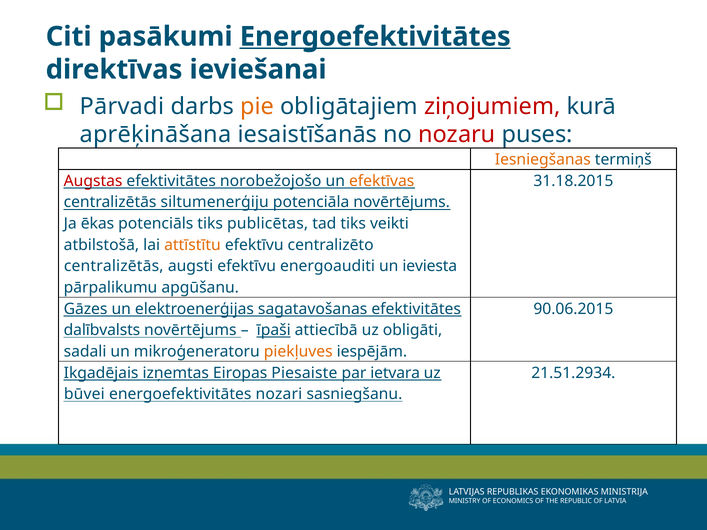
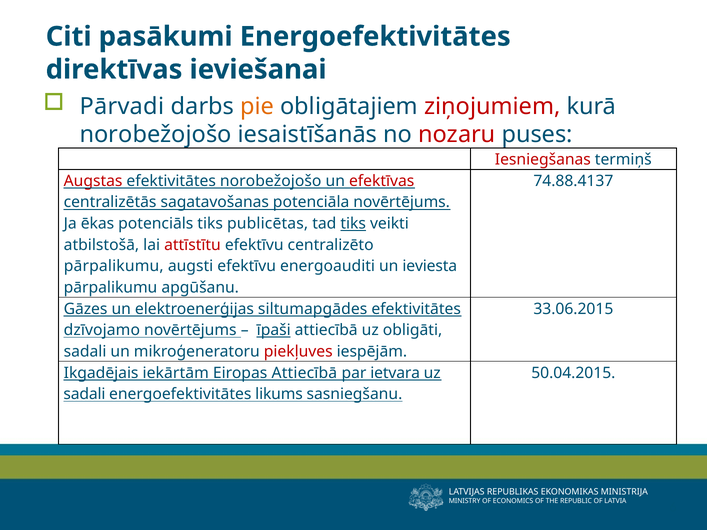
Energoefektivitātes underline: present -> none (375, 37)
aprēķināšana: aprēķināšana -> norobežojošo (156, 135)
Iesniegšanas colour: orange -> red (543, 160)
efektīvas colour: orange -> red (382, 181)
31.18.2015: 31.18.2015 -> 74.88.4137 (573, 181)
siltumenerģiju: siltumenerģiju -> sagatavošanas (215, 202)
tiks underline: none -> present (353, 224)
attīstītu colour: orange -> red (192, 245)
centralizētās: centralizētās -> pārpalikumu (114, 266)
sagatavošanas: sagatavošanas -> siltumapgādes (313, 309)
90.06.2015: 90.06.2015 -> 33.06.2015 (573, 309)
dalībvalsts: dalībvalsts -> dzīvojamo (102, 330)
piekļuves colour: orange -> red (298, 352)
izņemtas: izņemtas -> iekārtām (176, 373)
Eiropas Piesaiste: Piesaiste -> Attiecībā (304, 373)
21.51.2934: 21.51.2934 -> 50.04.2015 (573, 373)
būvei: būvei -> sadali (84, 394)
nozari: nozari -> likums (279, 394)
